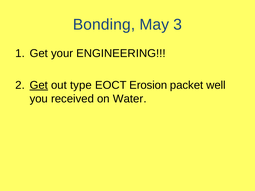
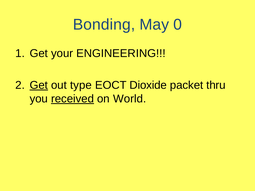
3: 3 -> 0 (178, 25)
Erosion: Erosion -> Dioxide (148, 85)
well: well -> thru (216, 85)
received underline: none -> present (72, 99)
Water: Water -> World (130, 99)
